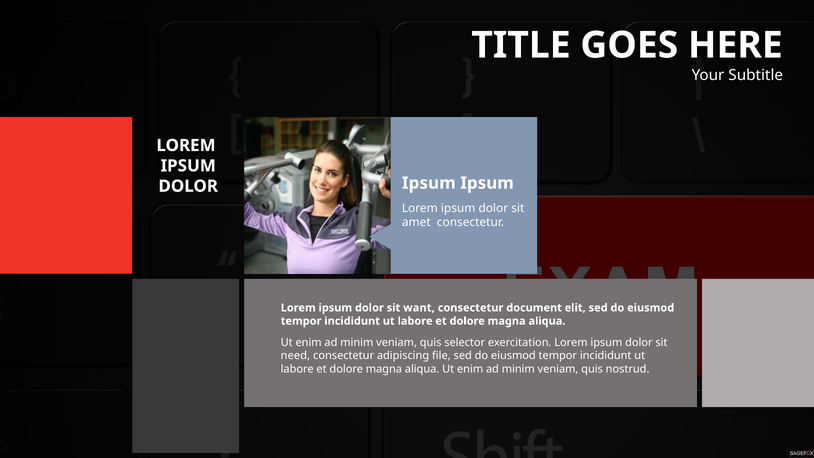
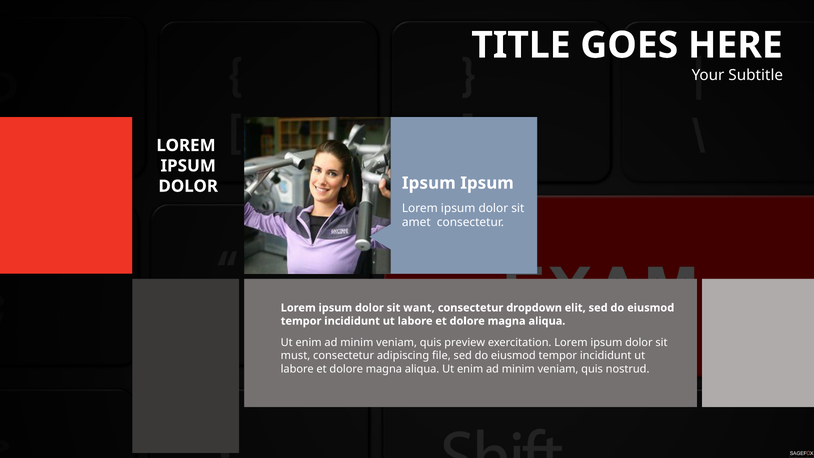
document: document -> dropdown (534, 308)
selector: selector -> preview (465, 342)
need: need -> must (295, 356)
